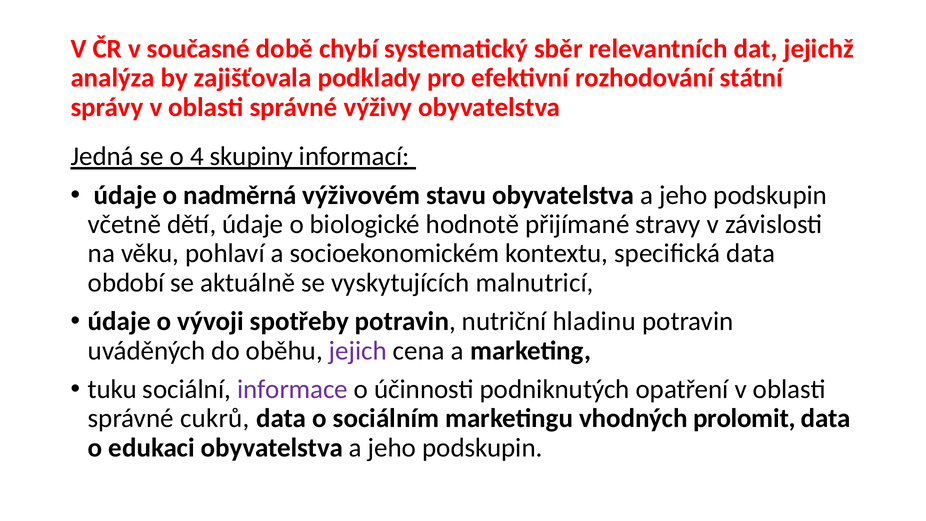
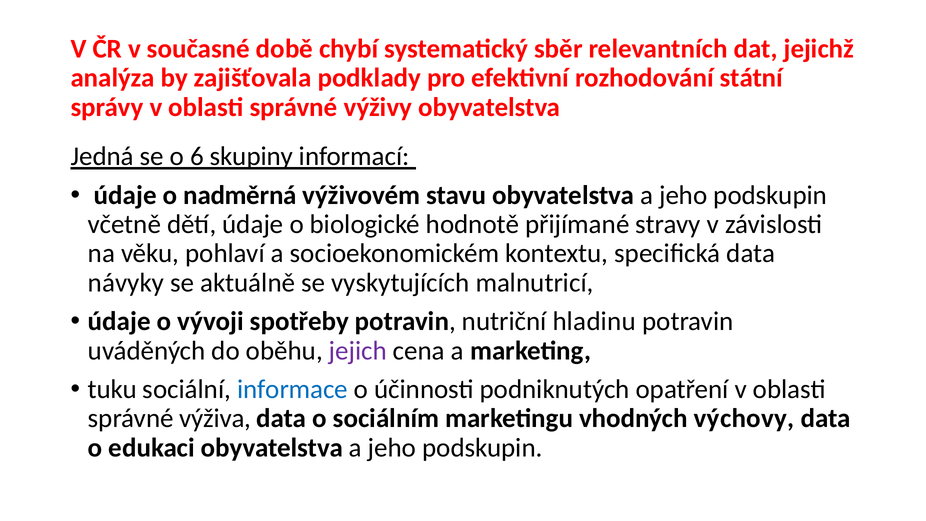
4: 4 -> 6 (197, 157)
období: období -> návyky (126, 283)
informace colour: purple -> blue (292, 389)
cukrů: cukrů -> výživa (215, 418)
prolomit: prolomit -> výchovy (744, 418)
